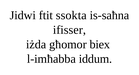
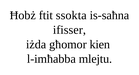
Jidwi: Jidwi -> Ħobż (23, 15)
biex: biex -> kien (100, 44)
iddum: iddum -> mlejtu (95, 59)
